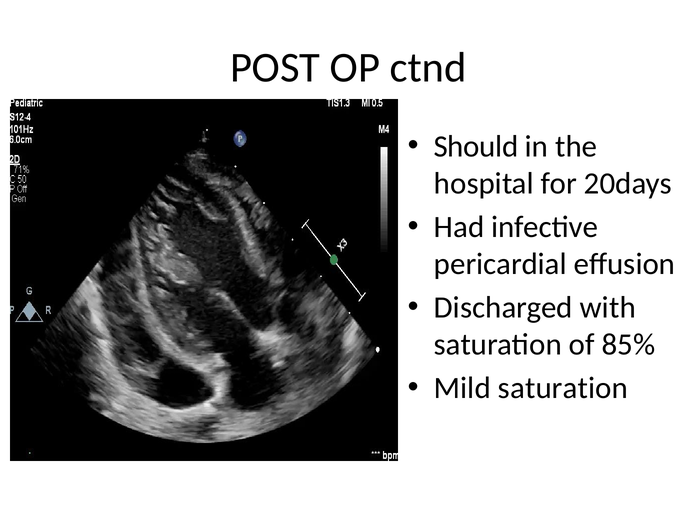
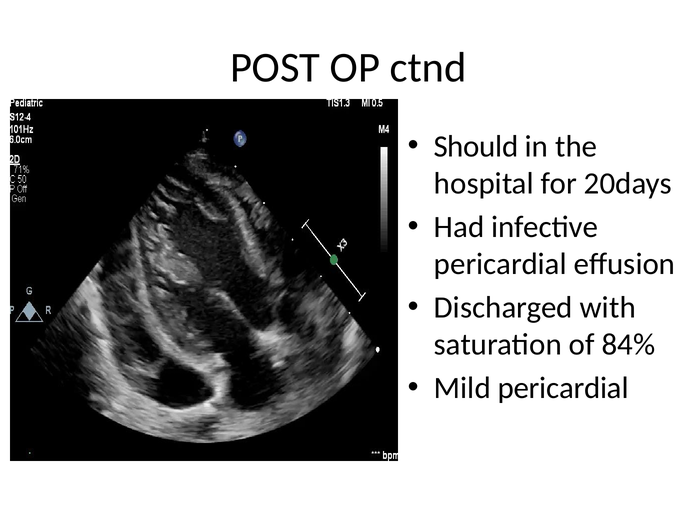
85%: 85% -> 84% (628, 345)
Mild saturation: saturation -> pericardial (563, 388)
